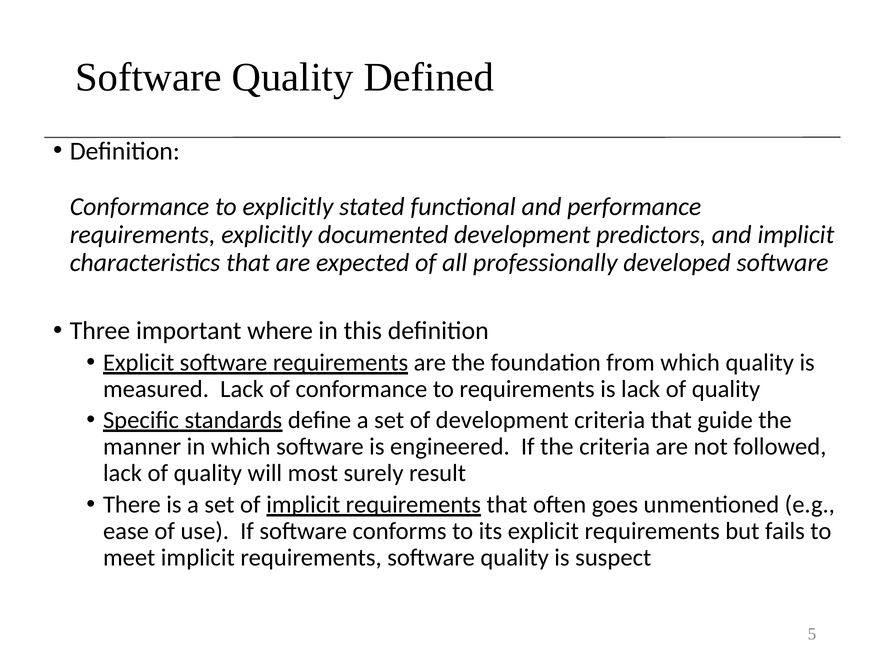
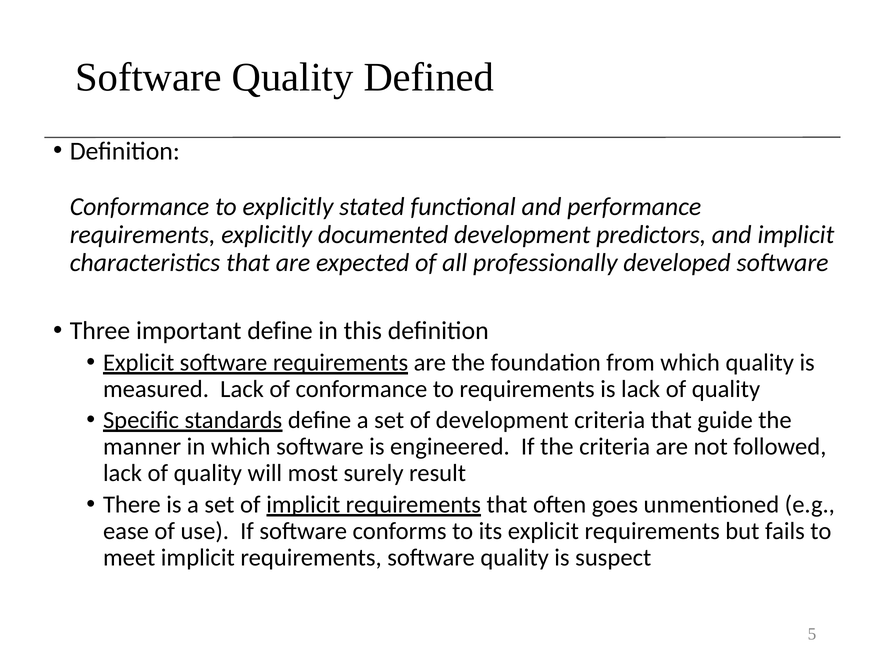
important where: where -> define (280, 331)
